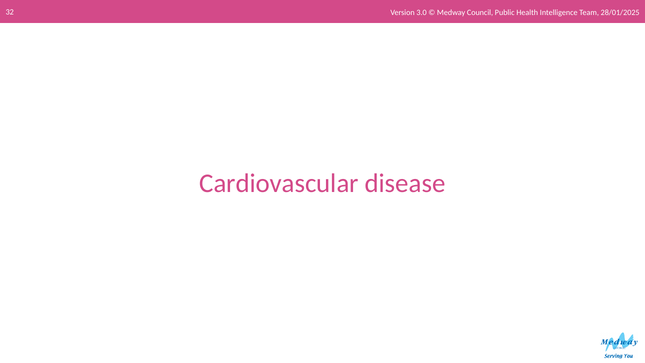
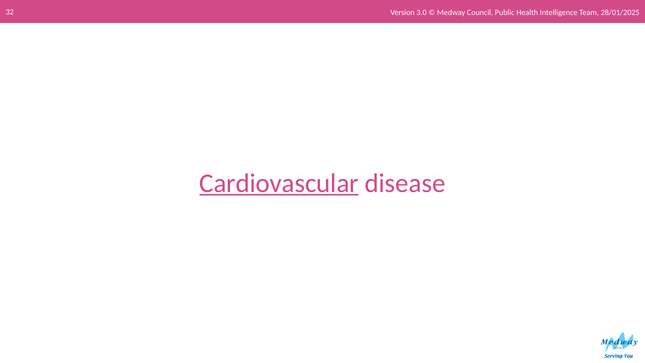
Cardiovascular underline: none -> present (279, 183)
